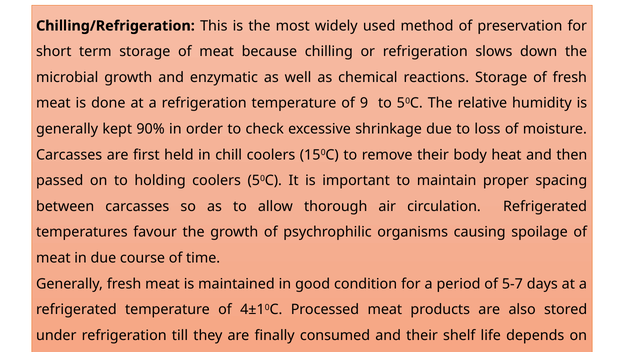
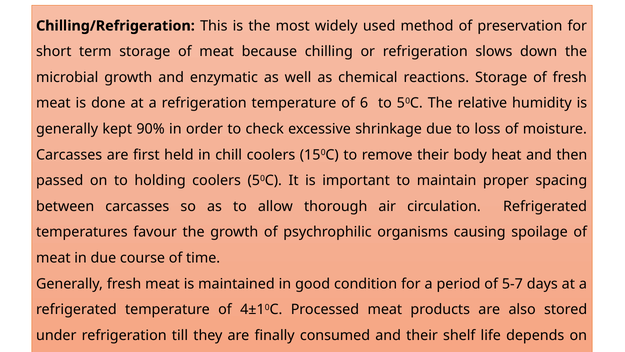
9: 9 -> 6 (364, 103)
